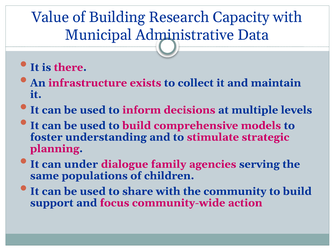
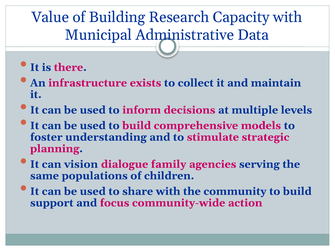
under: under -> vision (81, 164)
